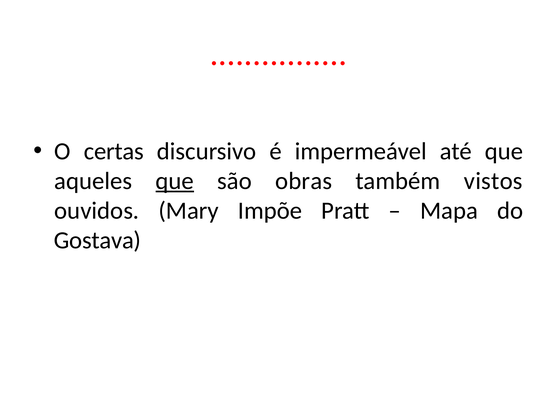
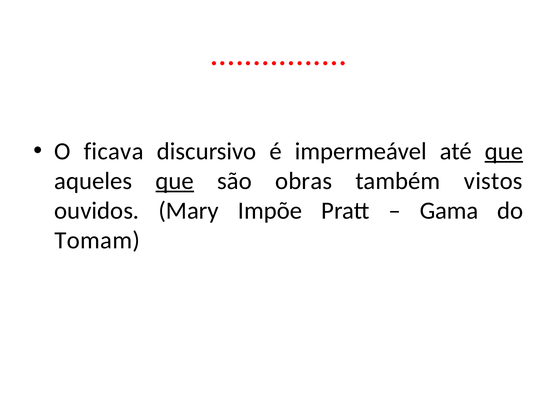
certas: certas -> ficava (114, 152)
que underline: none -> present (504, 152)
Mapa: Mapa -> Gama (449, 211)
Gostava: Gostava -> Tomam (97, 241)
